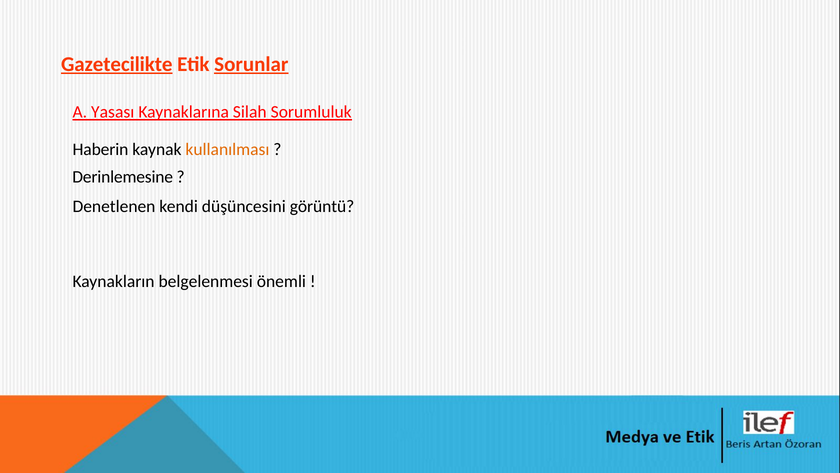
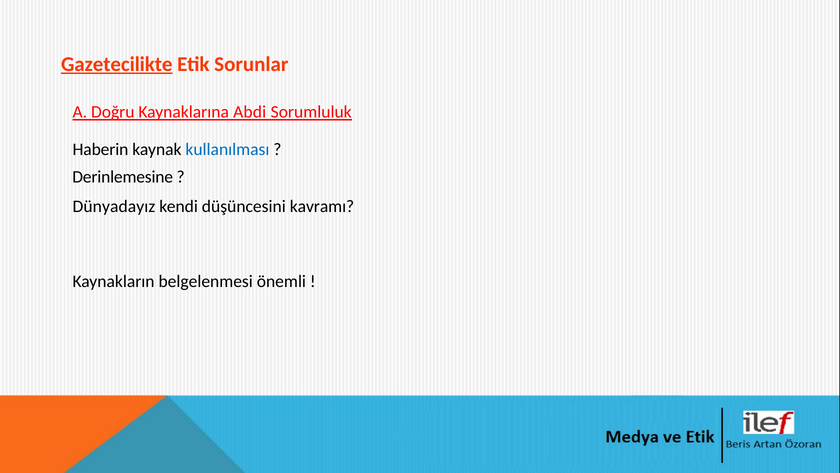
Sorunlar underline: present -> none (251, 64)
Yasası: Yasası -> Doğru (113, 112)
Silah: Silah -> Abdi (250, 112)
kullanılması colour: orange -> blue (227, 149)
Denetlenen: Denetlenen -> Dünyadayız (114, 206)
görüntü: görüntü -> kavramı (322, 206)
